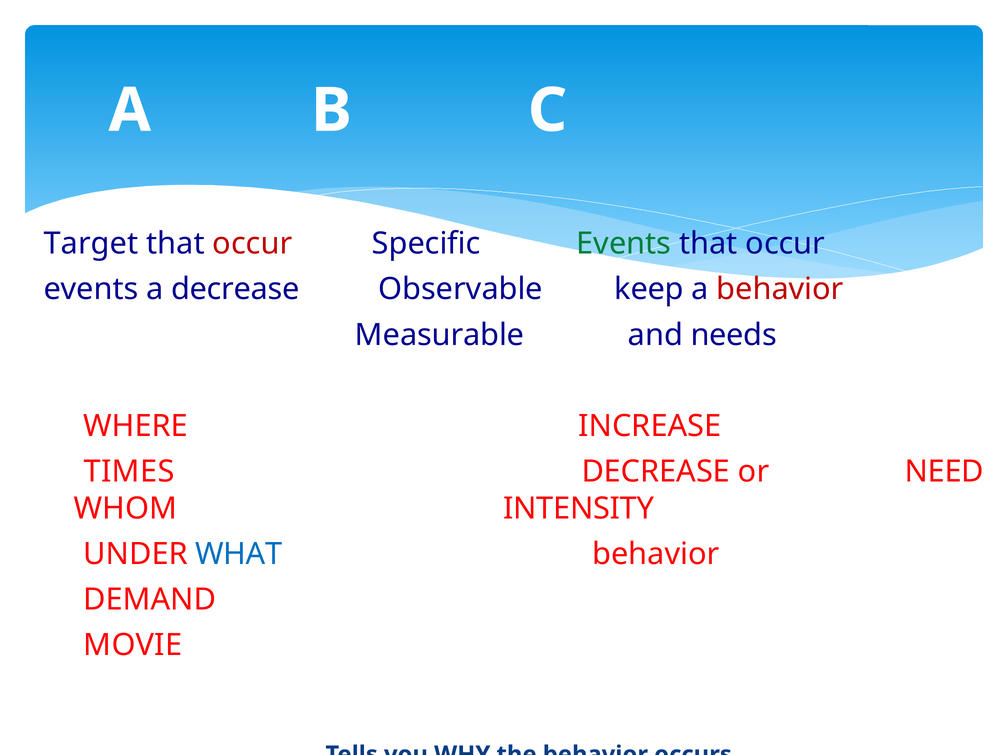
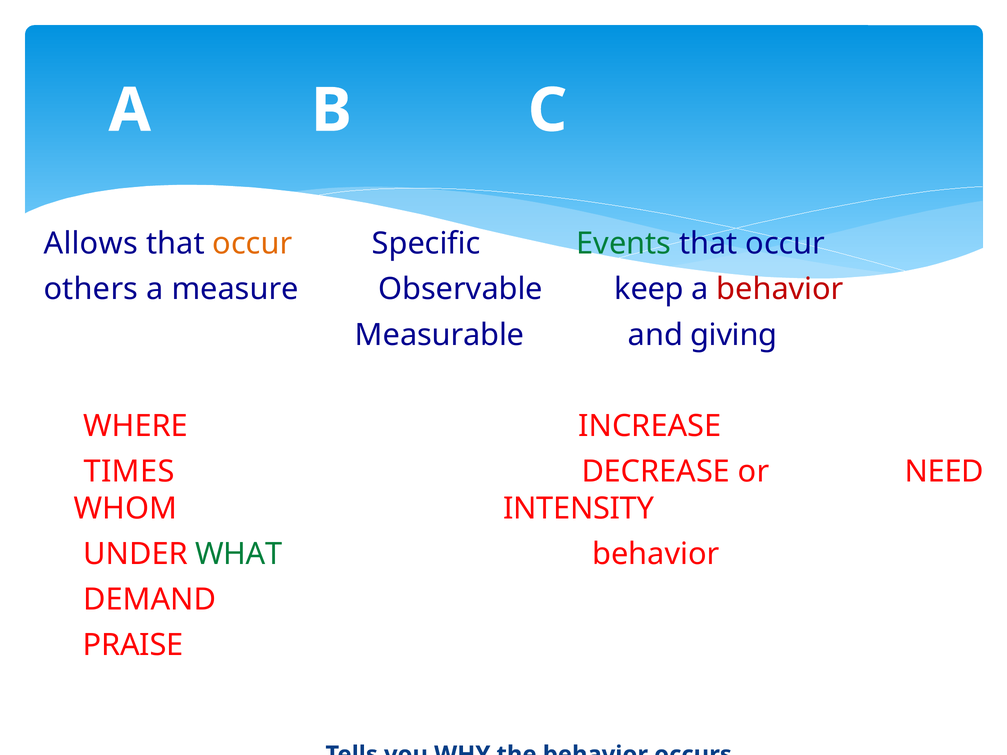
Target: Target -> Allows (91, 244)
occur colour: red -> orange (252, 244)
events: events -> others (91, 289)
a decrease: decrease -> measure (235, 289)
needs: needs -> giving (734, 335)
WHAT colour: blue -> green (239, 554)
MOVIE: MOVIE -> PRAISE (133, 645)
